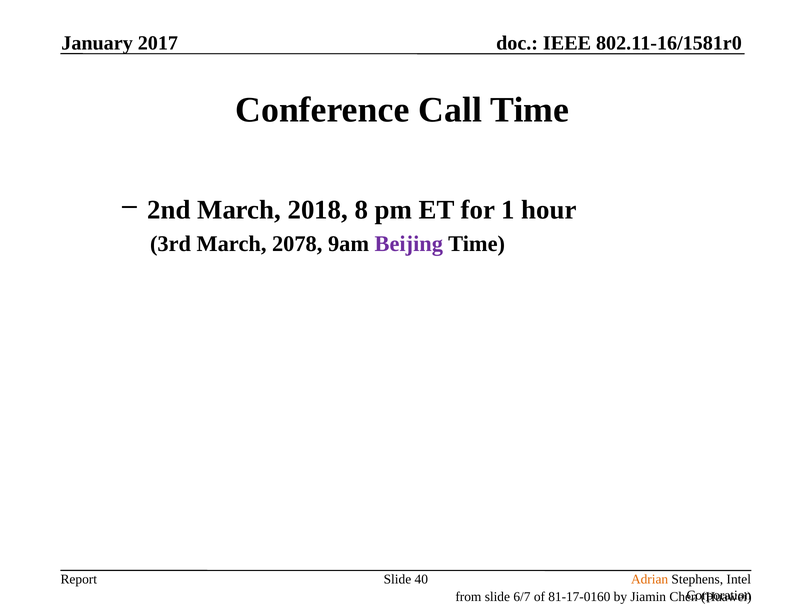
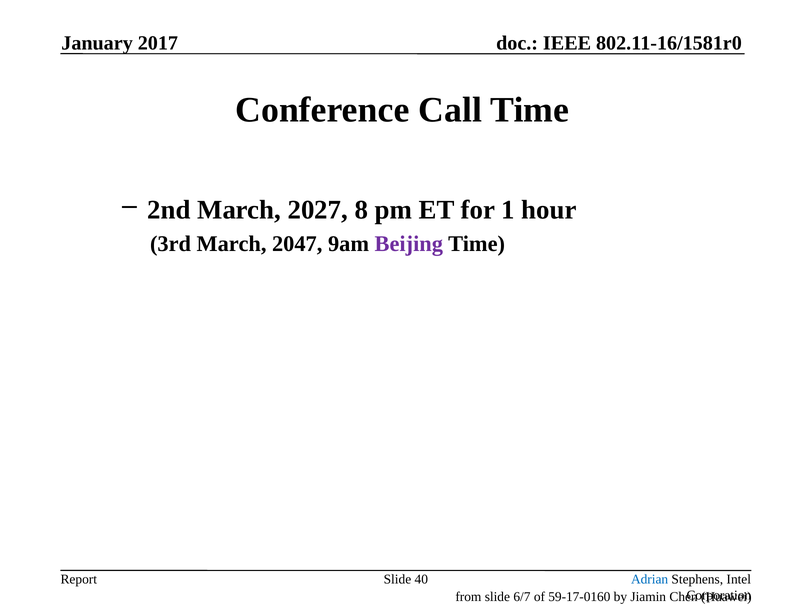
2018: 2018 -> 2027 (318, 210)
2078: 2078 -> 2047 (297, 244)
Adrian colour: orange -> blue (650, 579)
81-17-0160: 81-17-0160 -> 59-17-0160 (579, 597)
